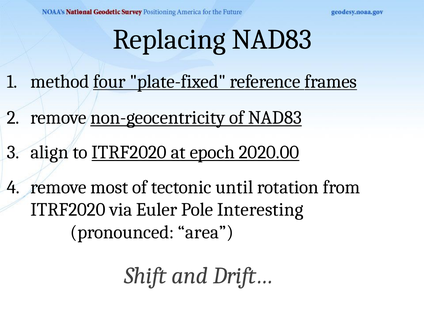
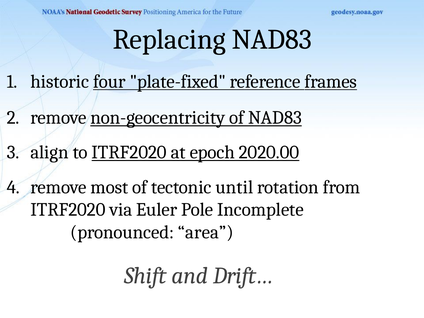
method: method -> historic (60, 82)
Interesting: Interesting -> Incomplete (260, 210)
